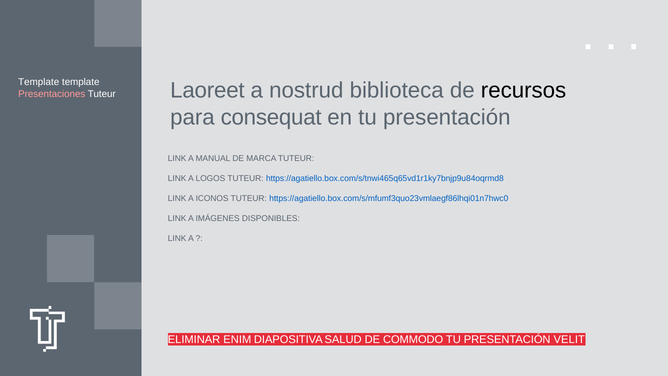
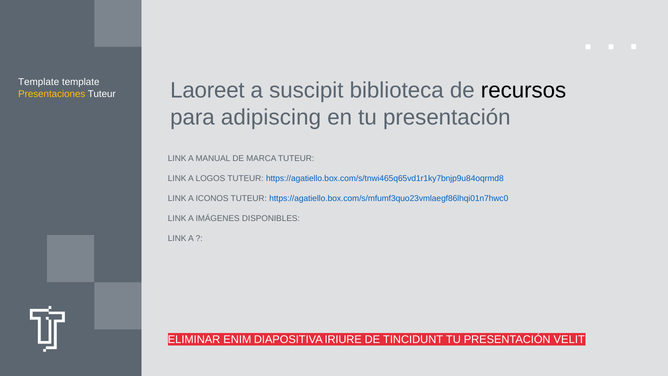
Presentaciones colour: pink -> yellow (52, 94)
nostrud: nostrud -> suscipit (306, 91)
consequat: consequat -> adipiscing (271, 117)
SALUD: SALUD -> IRIURE (343, 339)
COMMODO: COMMODO -> TINCIDUNT (413, 339)
